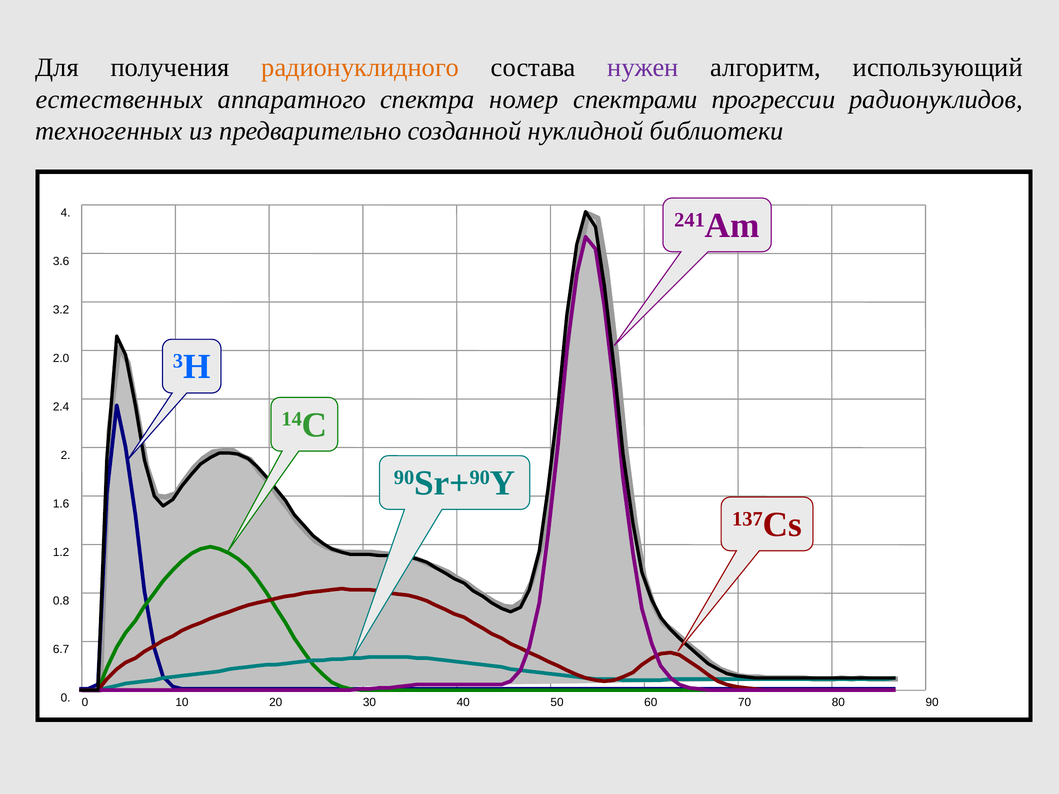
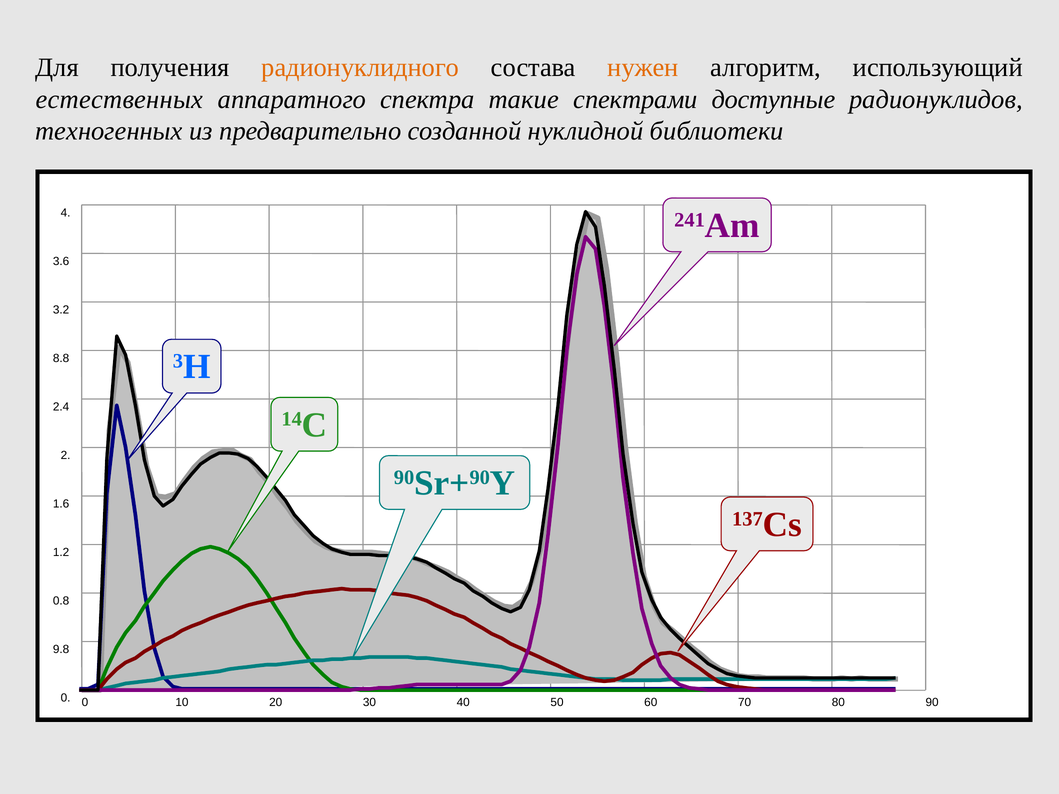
нужен colour: purple -> orange (643, 68)
номер: номер -> такие (524, 99)
прогрессии: прогрессии -> доступные (774, 99)
2.0: 2.0 -> 8.8 (61, 358)
6.7: 6.7 -> 9.8 (61, 650)
